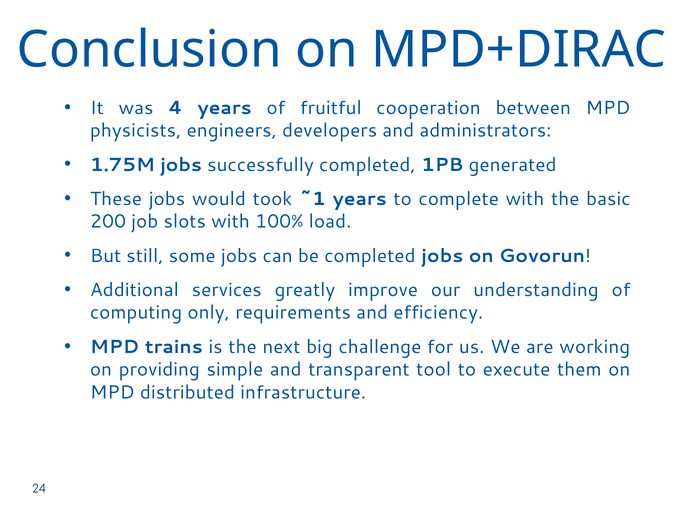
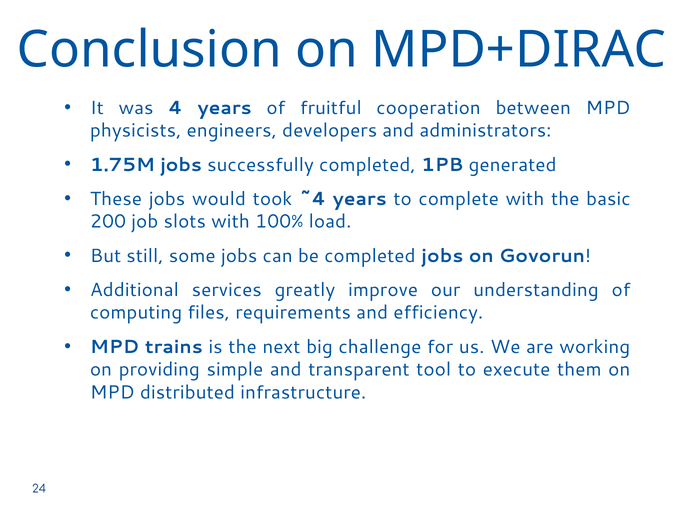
~1: ~1 -> ~4 (313, 199)
only: only -> files (209, 313)
